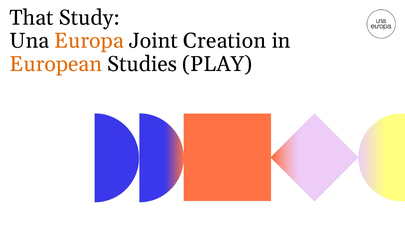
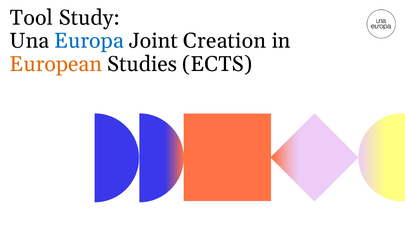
That: That -> Tool (31, 18)
Europa colour: orange -> blue (89, 41)
PLAY: PLAY -> ECTS (217, 64)
